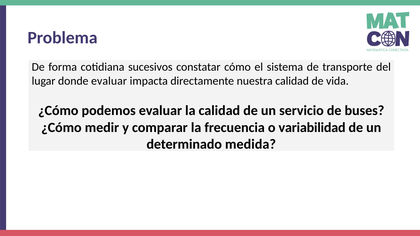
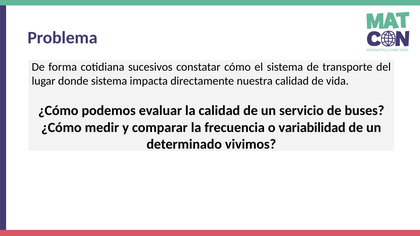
donde evaluar: evaluar -> sistema (109, 81)
medida: medida -> vivimos (251, 144)
